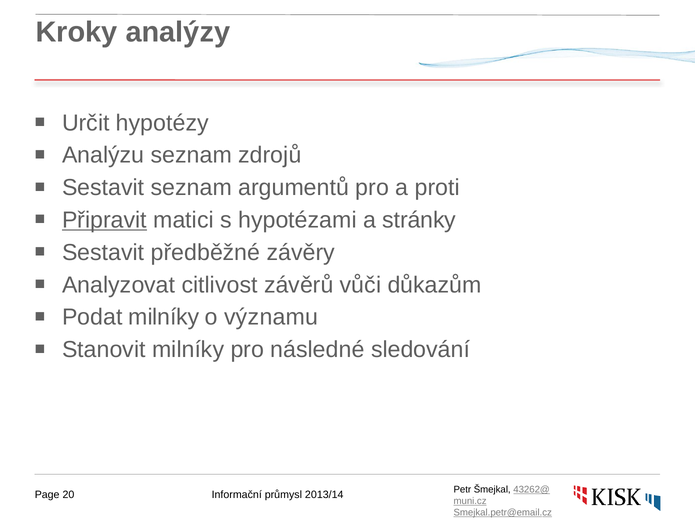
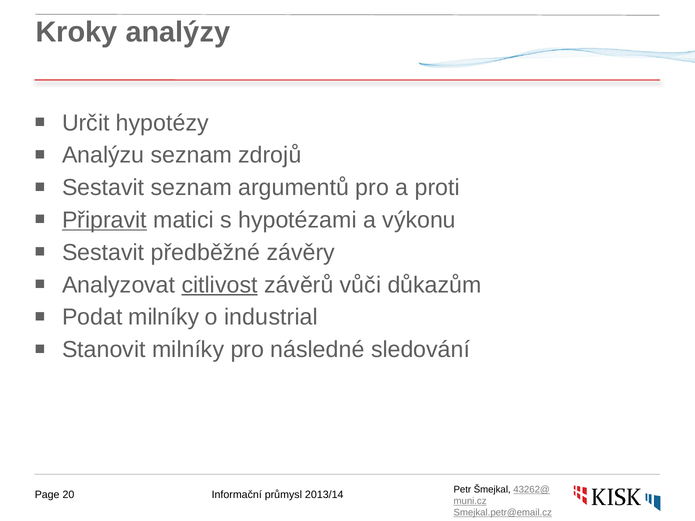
stránky: stránky -> výkonu (419, 220)
citlivost underline: none -> present (220, 285)
významu: významu -> industrial (271, 317)
